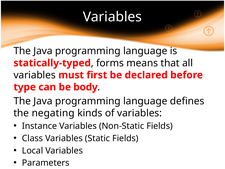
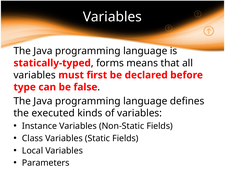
body: body -> false (85, 87)
negating: negating -> executed (53, 113)
